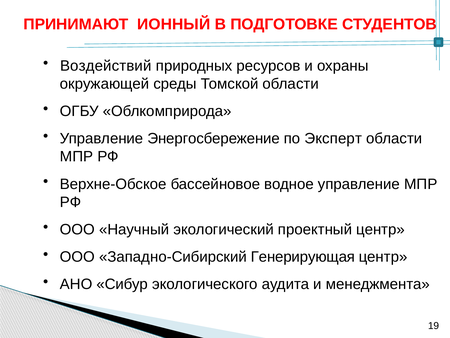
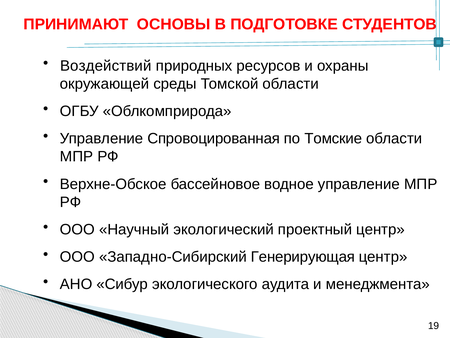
ИОННЫЙ: ИОННЫЙ -> ОСНОВЫ (174, 24)
Энергосбережение: Энергосбережение -> Спровоцированная (214, 138)
Эксперт: Эксперт -> Томские (333, 138)
